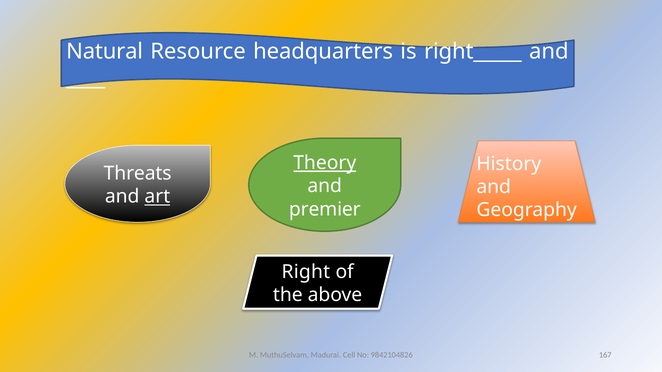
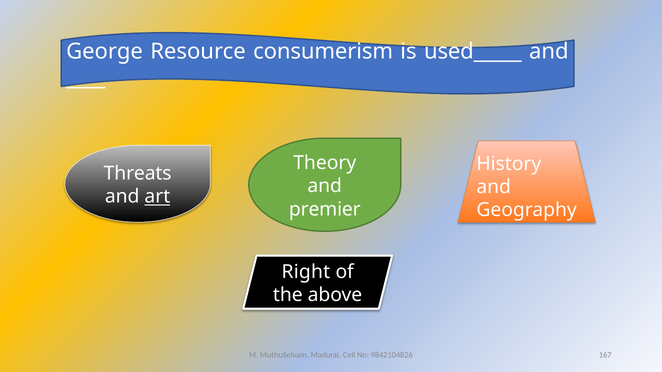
Natural: Natural -> George (105, 52)
headquarters: headquarters -> consumerism (323, 52)
right_____: right_____ -> used_____ (473, 52)
Theory underline: present -> none (325, 163)
